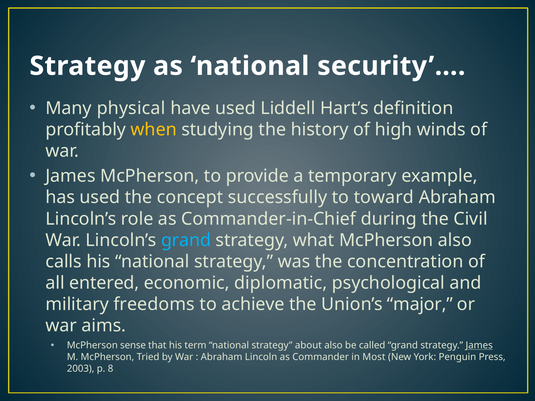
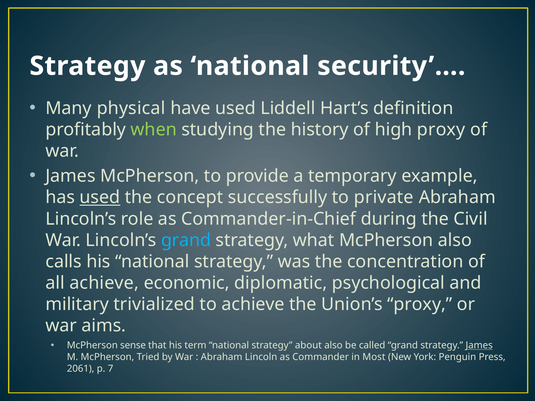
when colour: yellow -> light green (154, 130)
high winds: winds -> proxy (441, 130)
used underline: none -> present (100, 198)
toward: toward -> private (384, 198)
all entered: entered -> achieve (104, 283)
freedoms: freedoms -> trivialized (154, 305)
Union’s major: major -> proxy (420, 305)
2003: 2003 -> 2061 (81, 369)
8: 8 -> 7 (111, 369)
